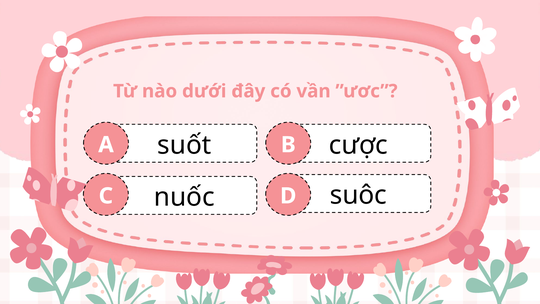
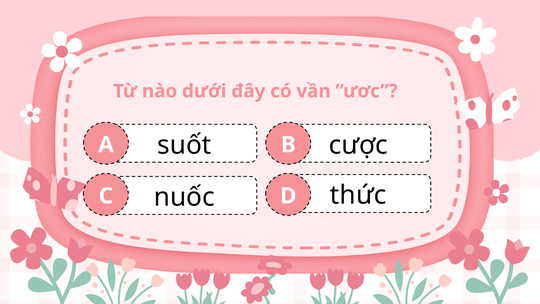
suôc: suôc -> thức (358, 195)
